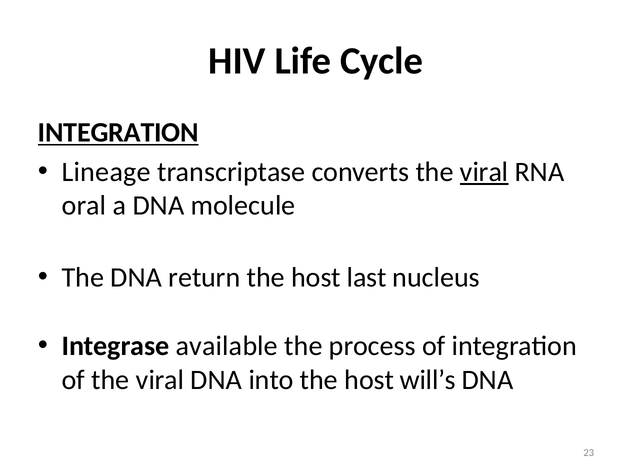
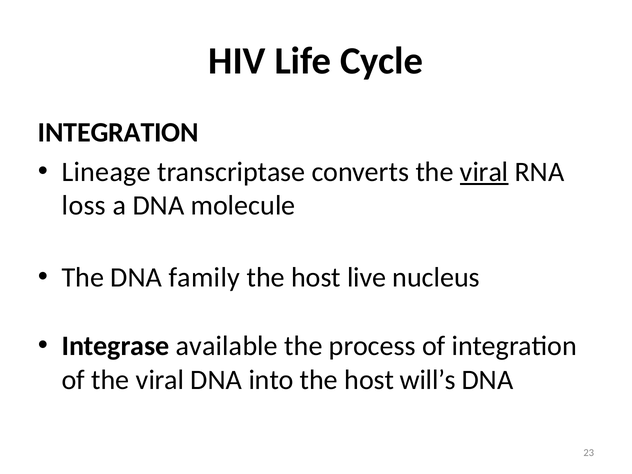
INTEGRATION underline: present -> none (118, 133)
oral: oral -> loss (84, 206)
return: return -> family (204, 278)
last: last -> live (367, 278)
